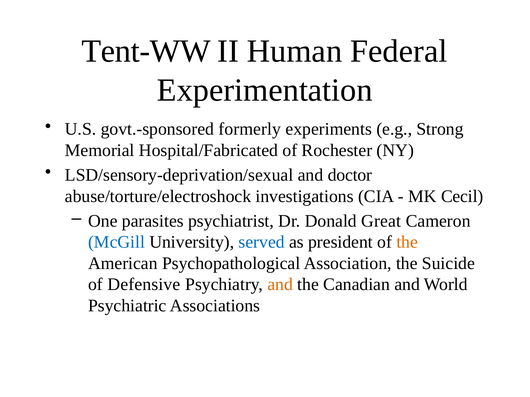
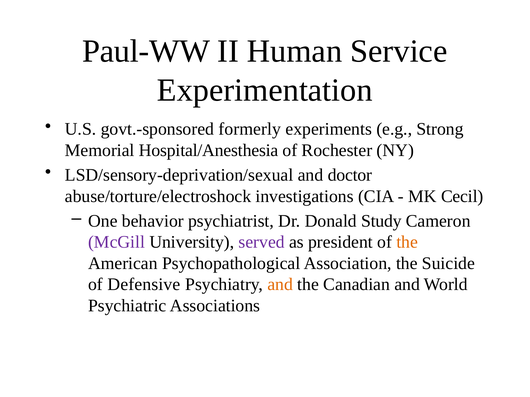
Tent-WW: Tent-WW -> Paul-WW (146, 51)
Federal: Federal -> Service (399, 51)
Hospital/Fabricated: Hospital/Fabricated -> Hospital/Anesthesia (209, 151)
parasites: parasites -> behavior (153, 221)
Great: Great -> Study (381, 221)
McGill colour: blue -> purple (117, 242)
served colour: blue -> purple (262, 242)
